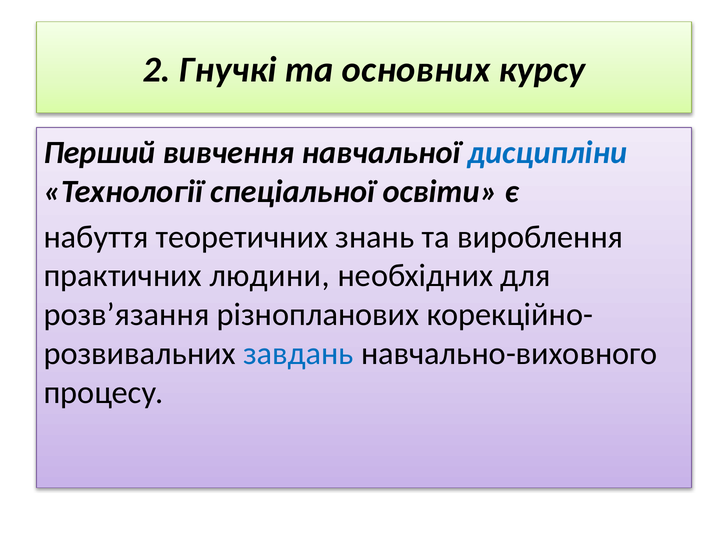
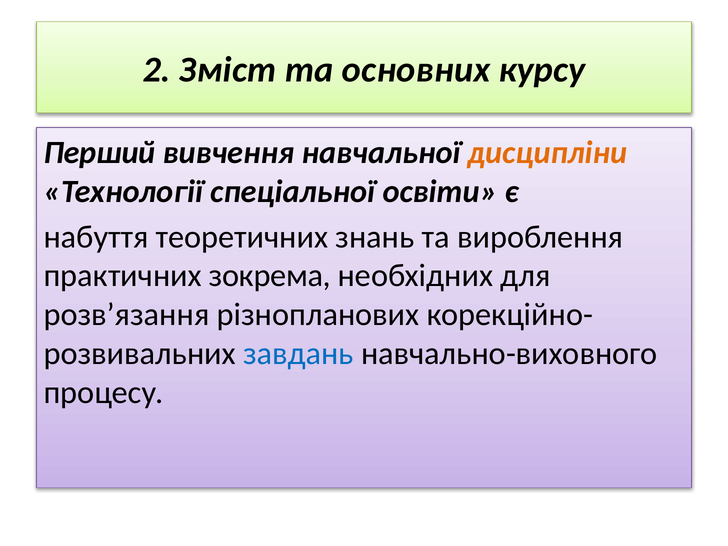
Гнучкі: Гнучкі -> Зміст (228, 70)
дисципліни colour: blue -> orange (548, 153)
людини: людини -> зокрема (270, 276)
